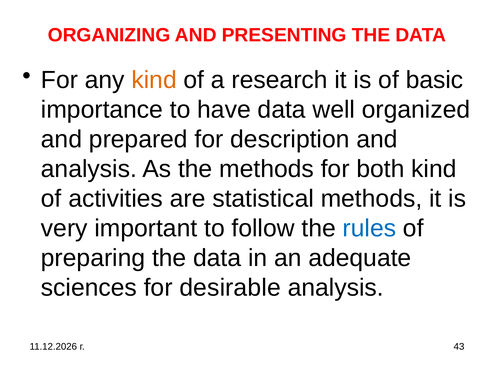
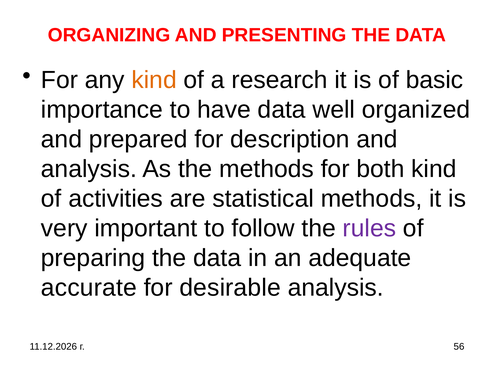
rules colour: blue -> purple (369, 228)
sciences: sciences -> accurate (89, 287)
43: 43 -> 56 (459, 346)
